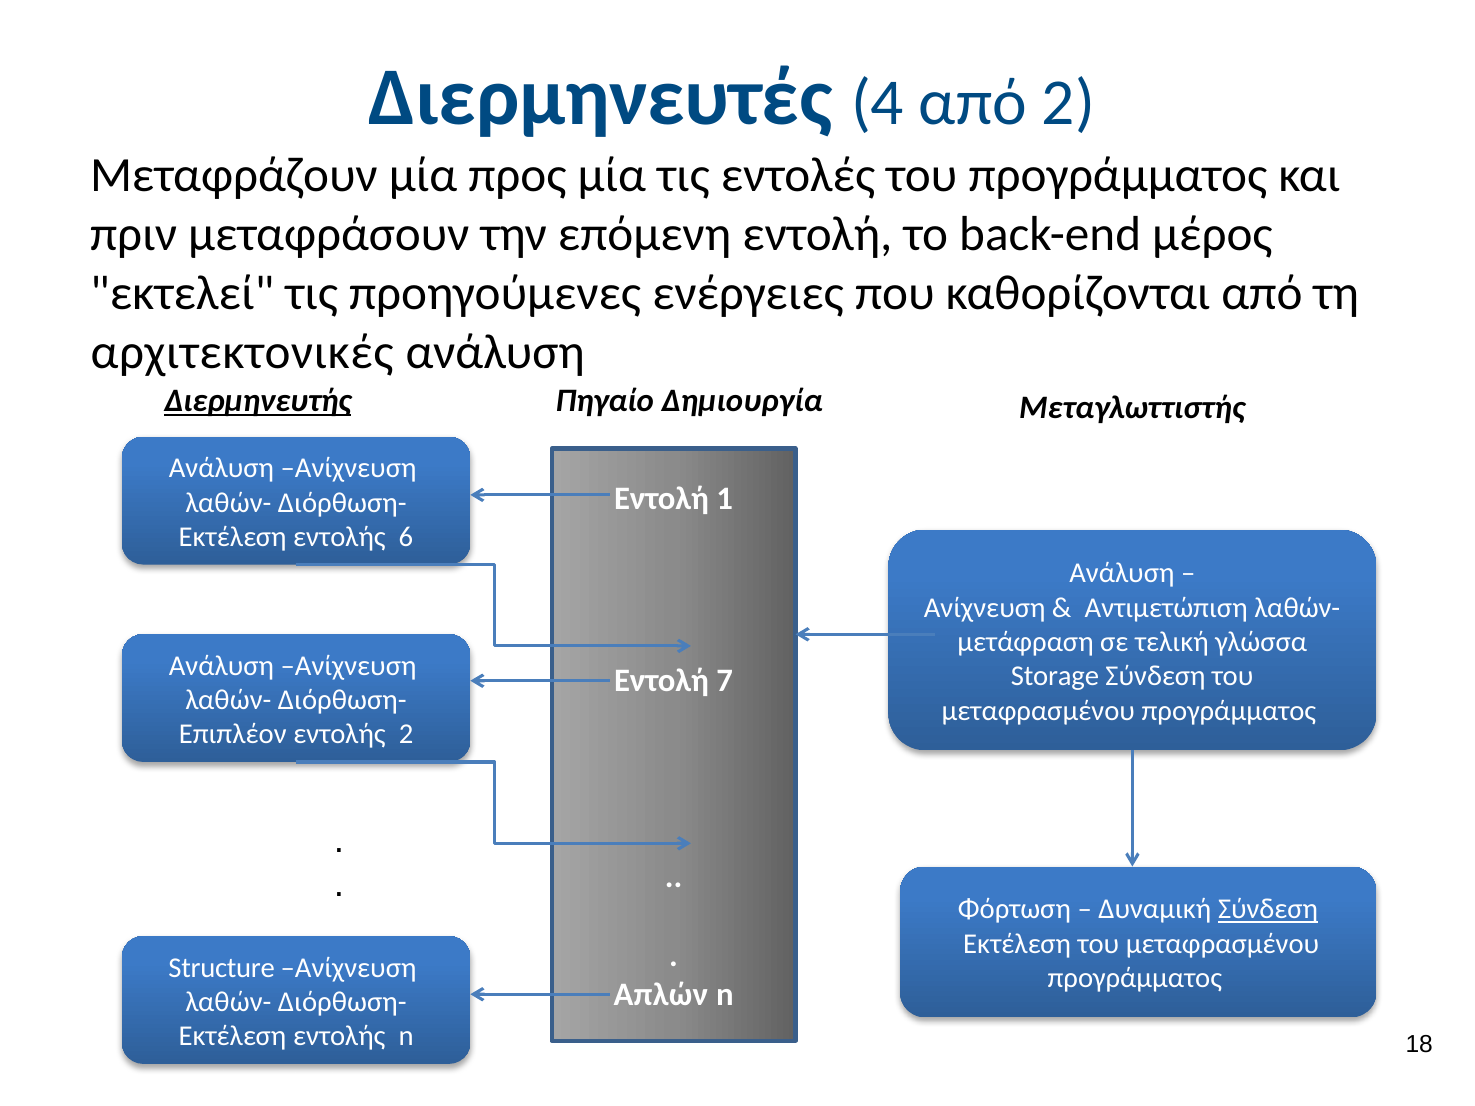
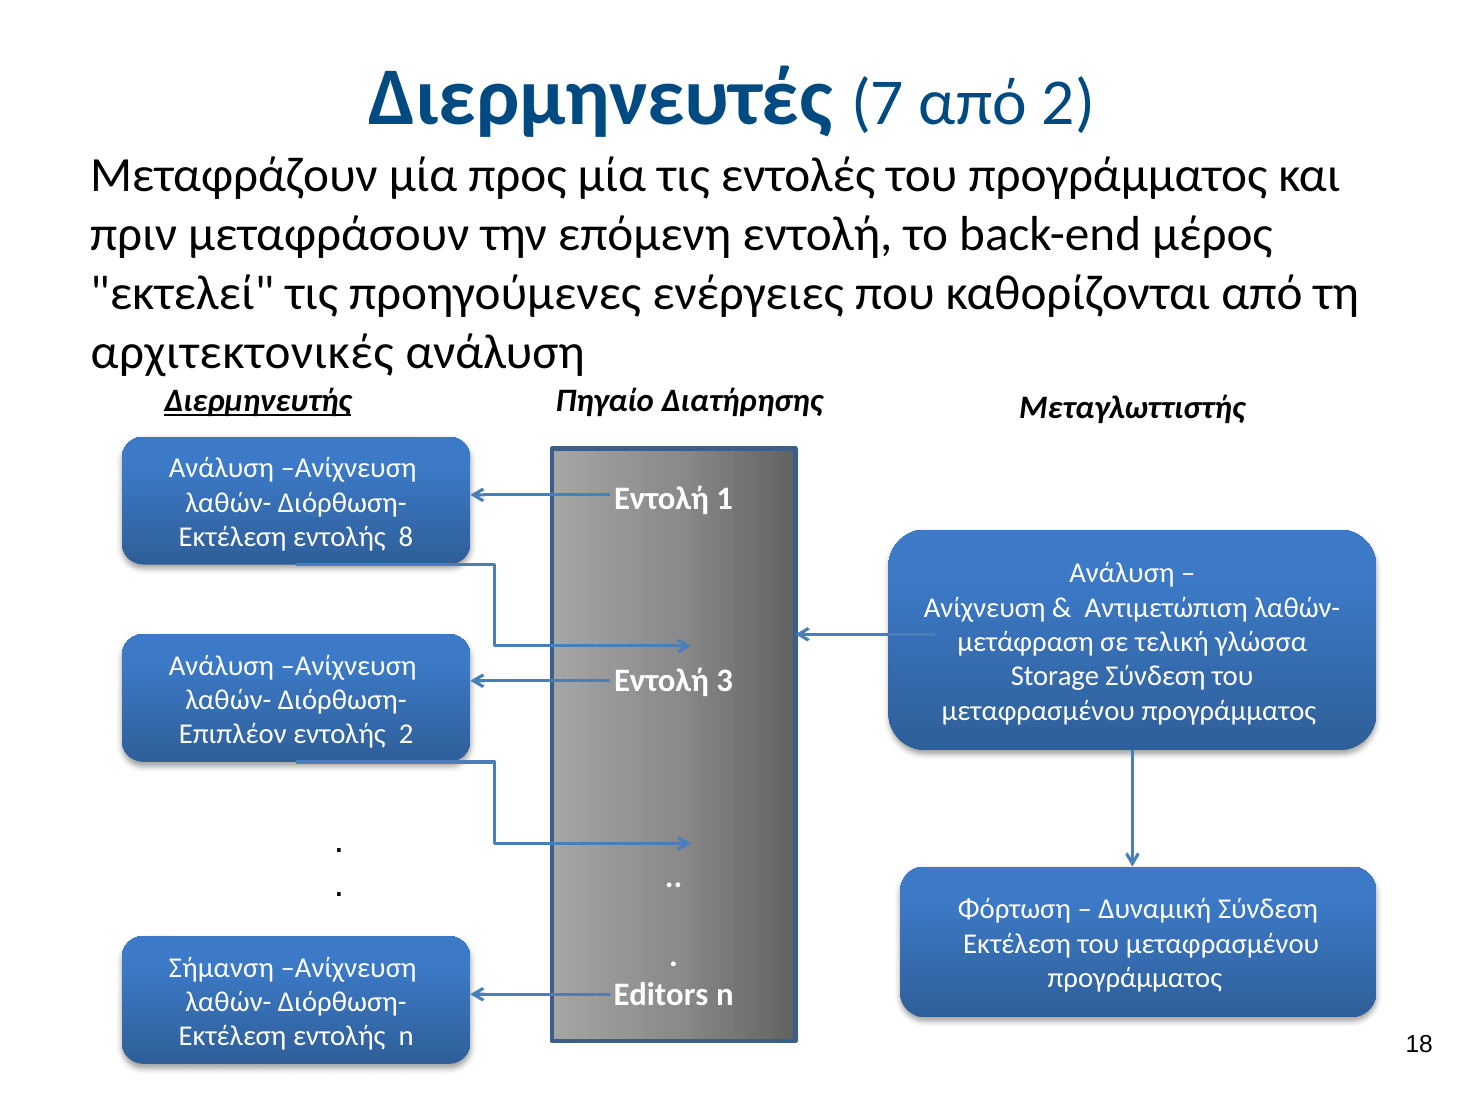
4: 4 -> 7 (878, 103)
Δημιουργία: Δημιουργία -> Διατήρησης (742, 401)
6: 6 -> 8 (406, 537)
7: 7 -> 3 (725, 681)
Σύνδεση underline: present -> none (1268, 910)
Structure: Structure -> Σήμανση (221, 968)
Απλών: Απλών -> Editors (661, 995)
